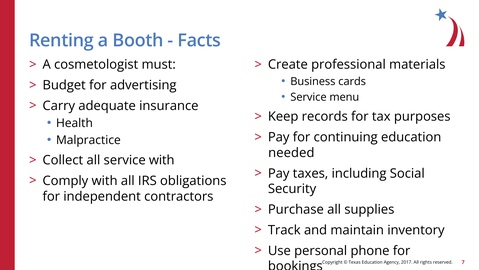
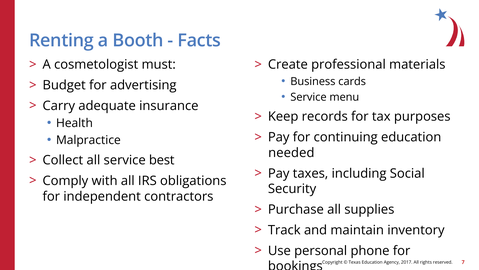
service with: with -> best (162, 160)
